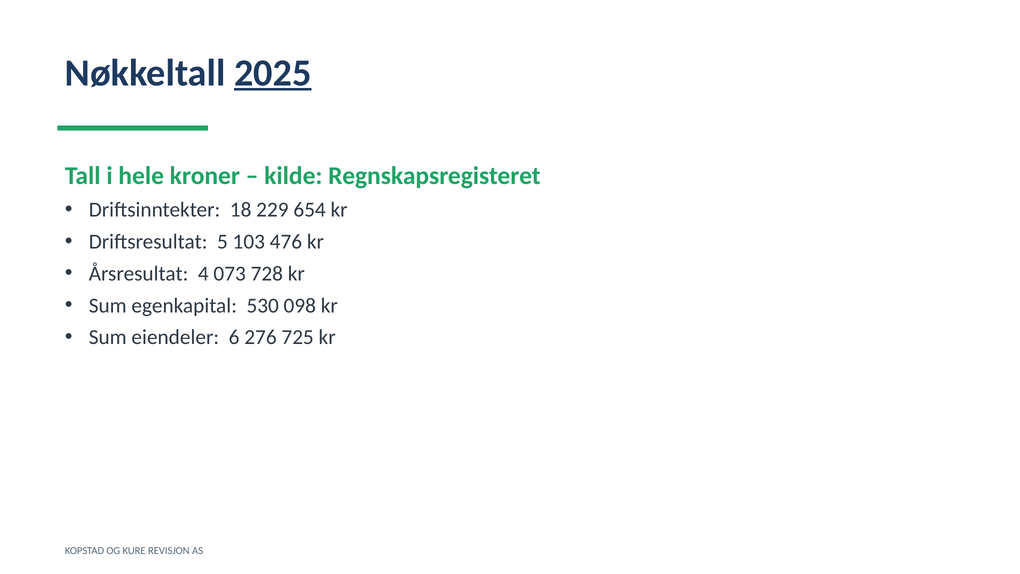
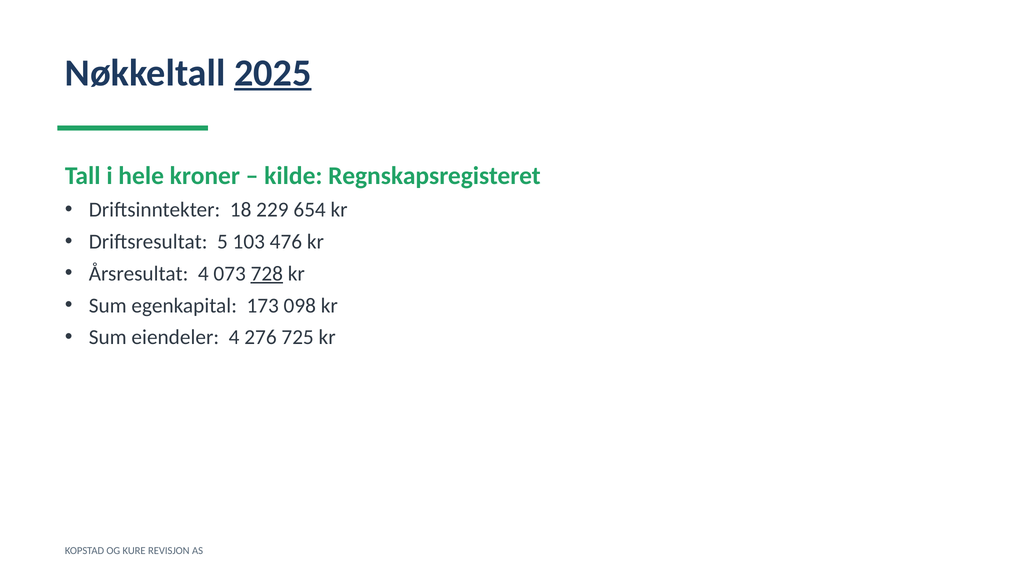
728 underline: none -> present (267, 274)
530: 530 -> 173 (263, 305)
eiendeler 6: 6 -> 4 (234, 337)
